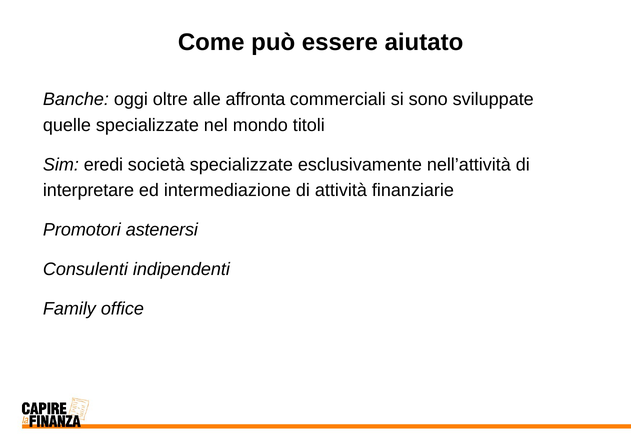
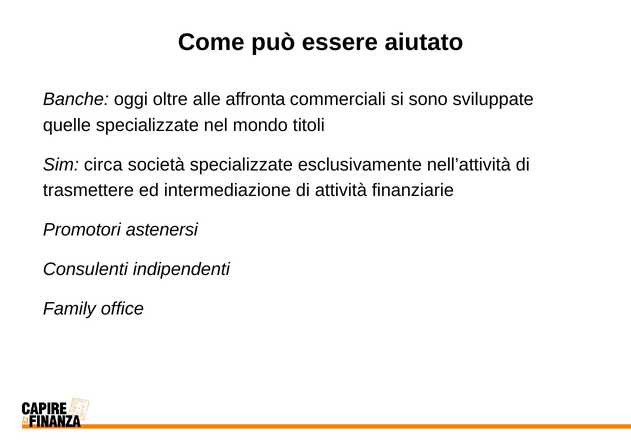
eredi: eredi -> circa (103, 164)
interpretare: interpretare -> trasmettere (88, 190)
